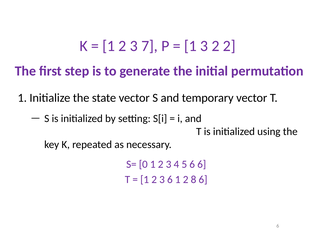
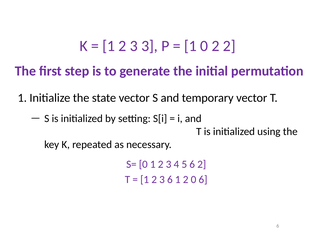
3 7: 7 -> 3 (150, 46)
1 3: 3 -> 0 (204, 46)
5 6 6: 6 -> 2 (202, 164)
2 8: 8 -> 0 (194, 180)
